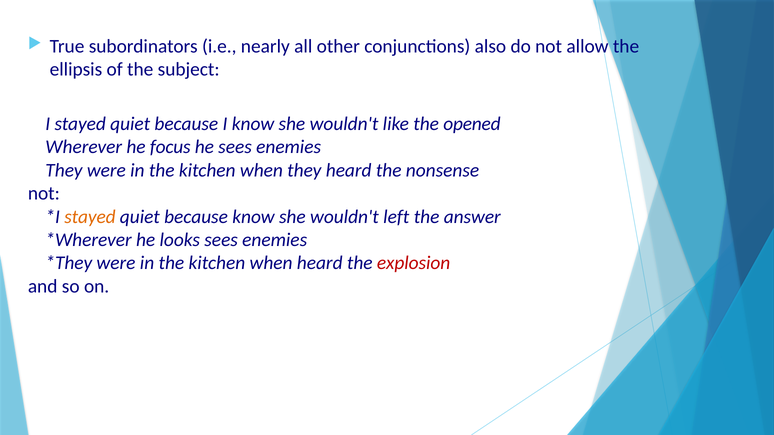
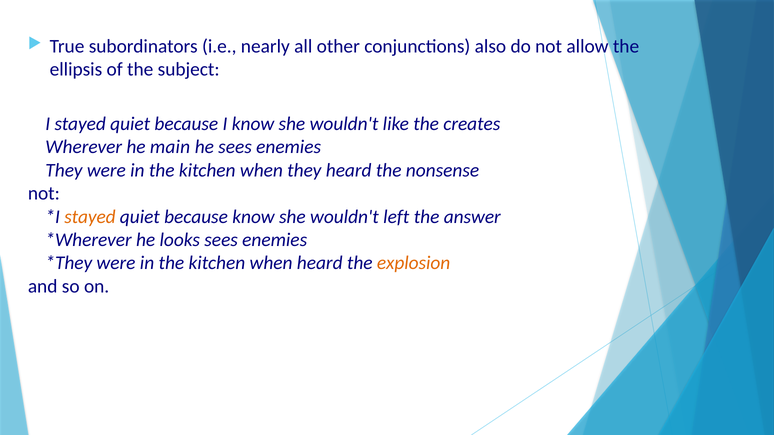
opened: opened -> creates (472, 124)
focus: focus -> main (170, 147)
explosion colour: red -> orange (414, 263)
